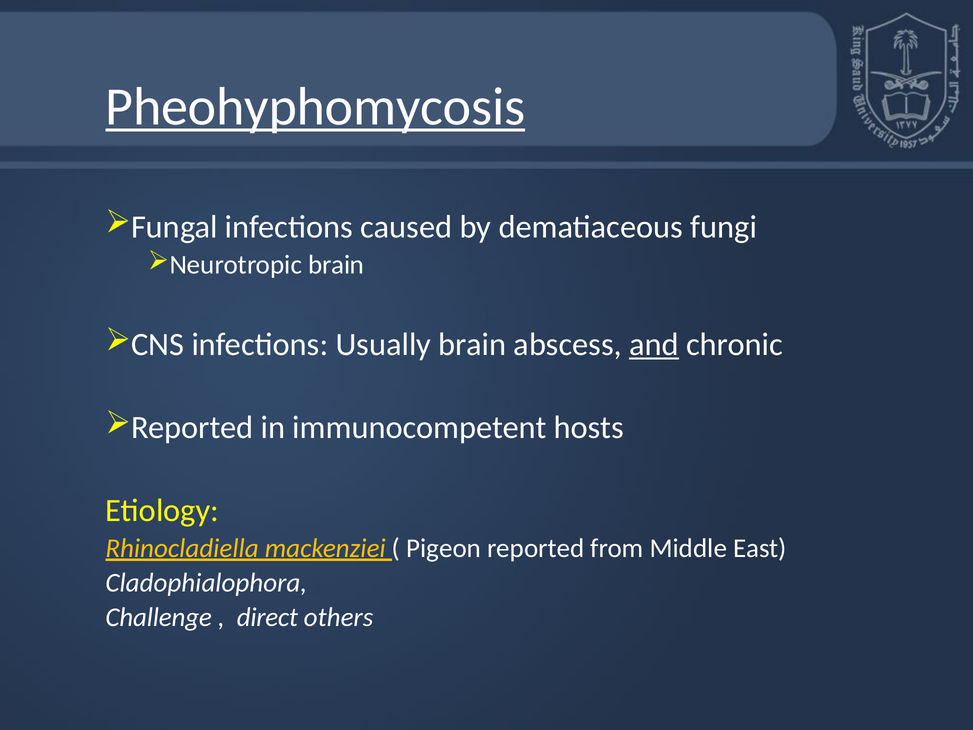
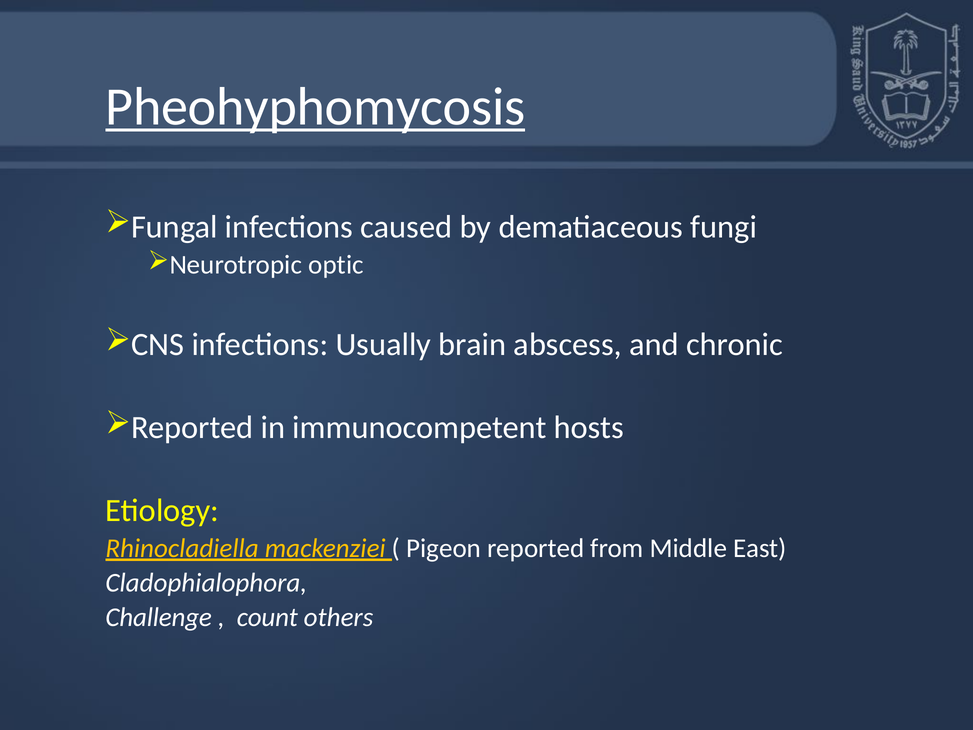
Neurotropic brain: brain -> optic (336, 265)
and underline: present -> none (654, 345)
direct: direct -> count (267, 617)
